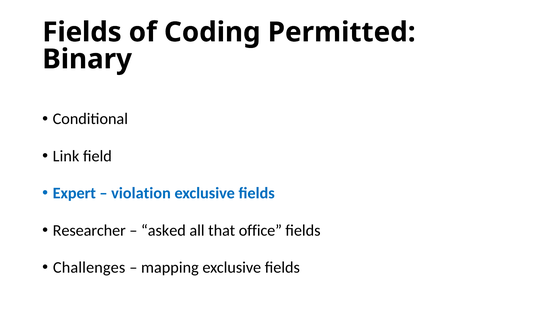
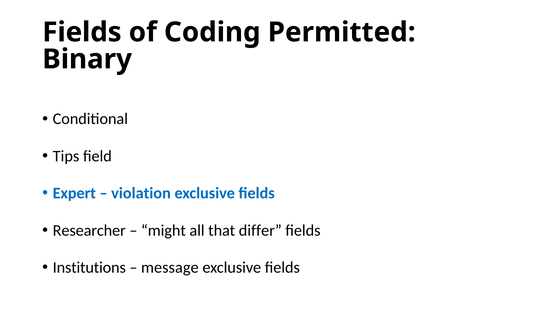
Link: Link -> Tips (66, 156)
asked: asked -> might (163, 231)
office: office -> differ (260, 231)
Challenges: Challenges -> Institutions (89, 268)
mapping: mapping -> message (170, 268)
